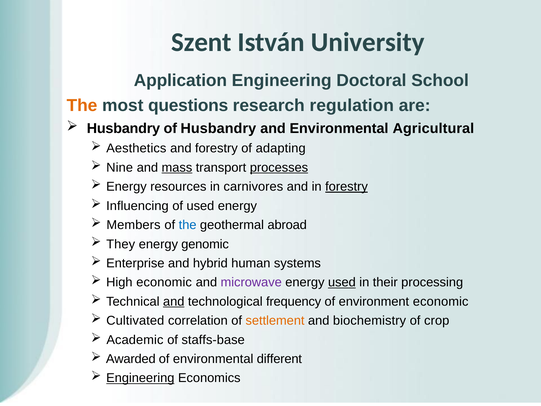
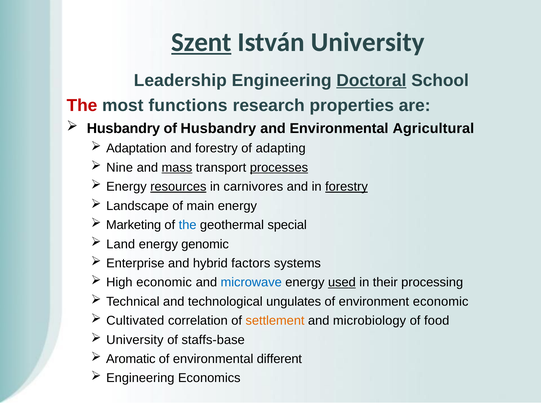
Szent underline: none -> present (201, 42)
Application: Application -> Leadership (180, 80)
Doctoral underline: none -> present (371, 80)
The colour: orange -> red (82, 105)
questions: questions -> functions (188, 105)
regulation: regulation -> properties (352, 105)
Aesthetics: Aesthetics -> Adaptation (136, 148)
resources underline: none -> present (178, 187)
Influencing: Influencing -> Landscape (137, 206)
of used: used -> main (200, 206)
Members: Members -> Marketing (134, 225)
abroad: abroad -> special (287, 225)
They: They -> Land (121, 244)
human: human -> factors (251, 263)
microwave colour: purple -> blue (251, 282)
and underline: present -> none (174, 301)
frequency: frequency -> ungulates (294, 301)
biochemistry: biochemistry -> microbiology (369, 320)
crop: crop -> food (437, 320)
Academic: Academic -> University (135, 340)
Awarded: Awarded -> Aromatic (131, 359)
Engineering underline: present -> none (140, 378)
